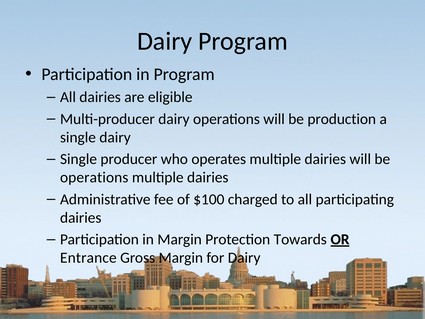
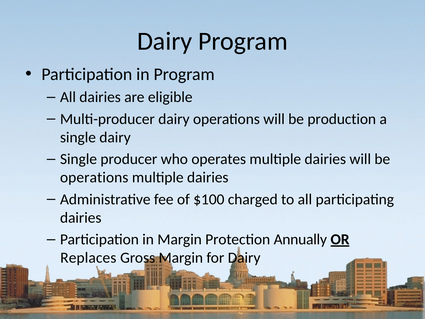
Towards: Towards -> Annually (300, 239)
Entrance: Entrance -> Replaces (88, 258)
